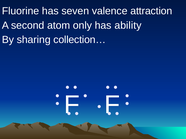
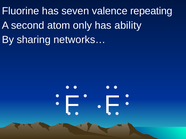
attraction: attraction -> repeating (151, 11)
collection…: collection… -> networks… (80, 40)
